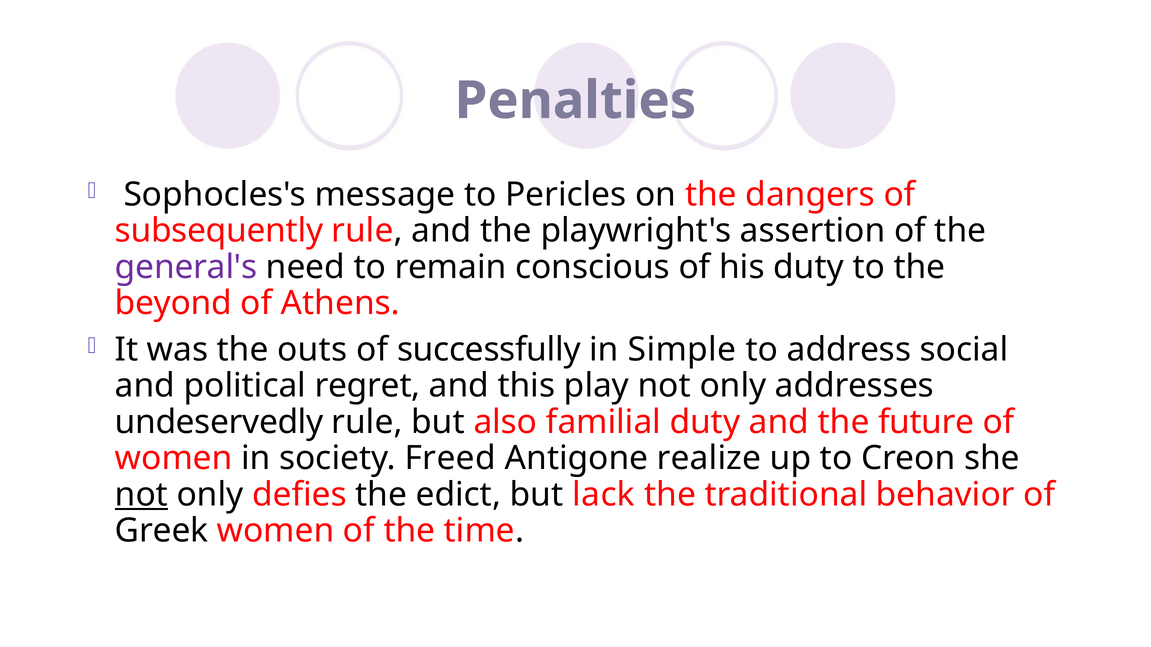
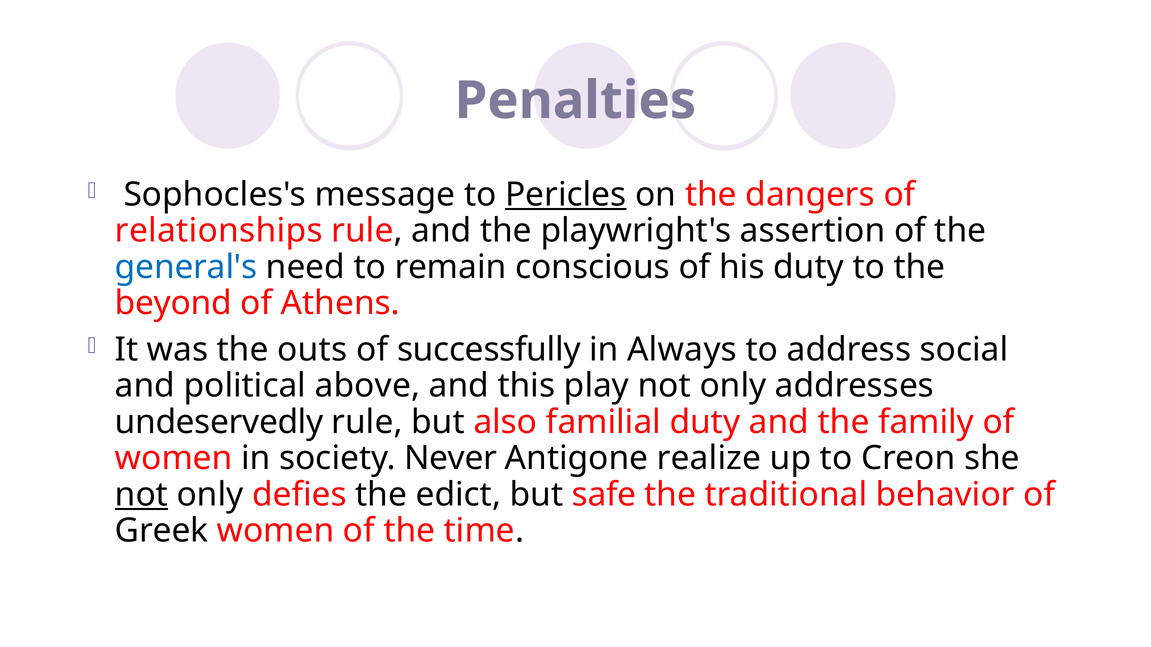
Pericles underline: none -> present (566, 195)
subsequently: subsequently -> relationships (219, 231)
general's colour: purple -> blue (186, 267)
Simple: Simple -> Always (682, 350)
regret: regret -> above (367, 386)
future: future -> family (926, 422)
Freed: Freed -> Never (450, 459)
lack: lack -> safe (604, 495)
